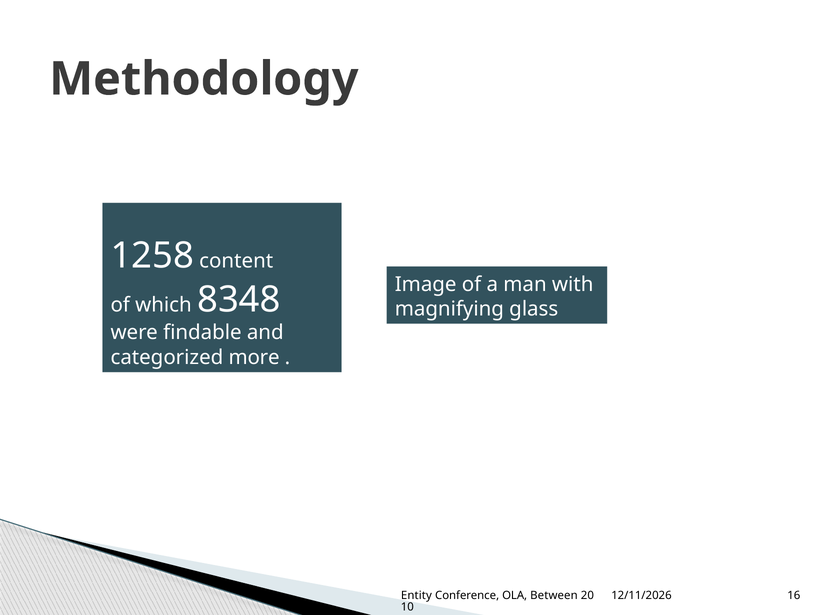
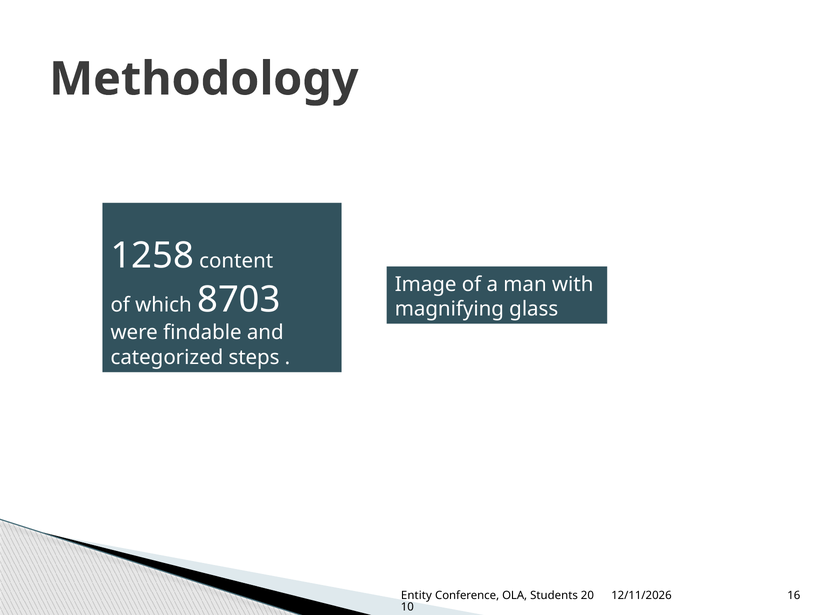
8348: 8348 -> 8703 (239, 300)
more: more -> steps (254, 357)
Between: Between -> Students (554, 596)
